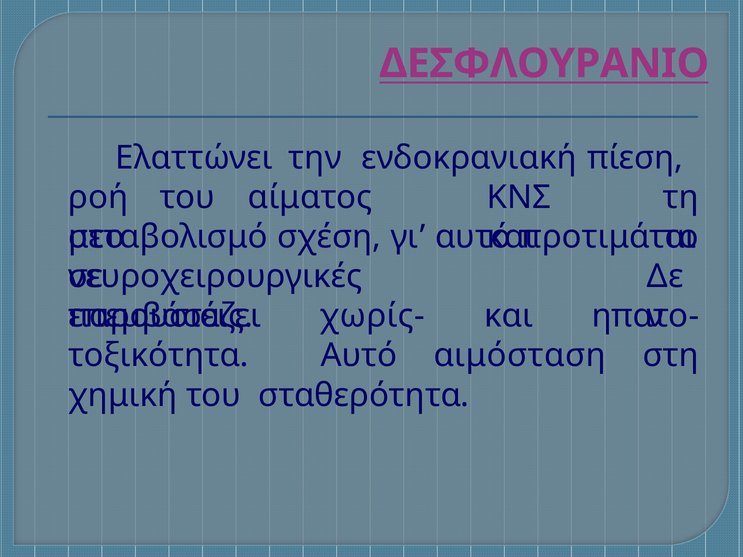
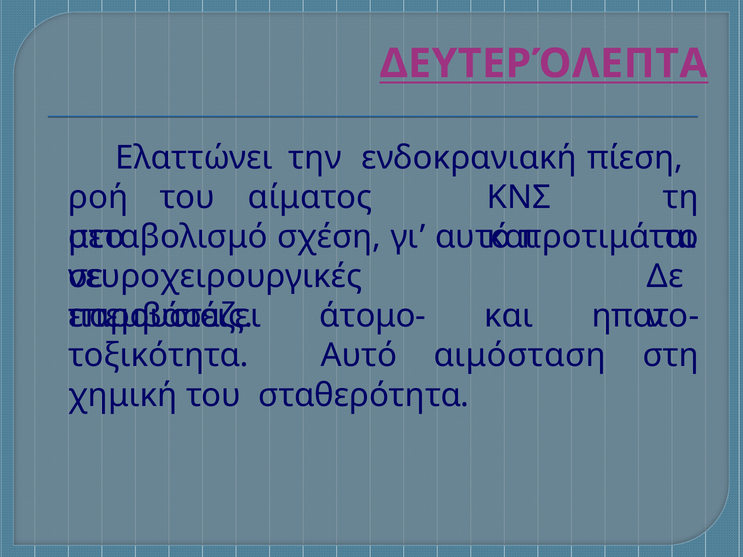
ΔΕΣΦΛΟΥΡΑΝΙΟ: ΔΕΣΦΛΟΥΡΑΝΙΟ -> ΔΕΥΤΕΡΌΛΕΠΤΑ (544, 64)
χωρίς-: χωρίς- -> άτομο- (373, 316)
